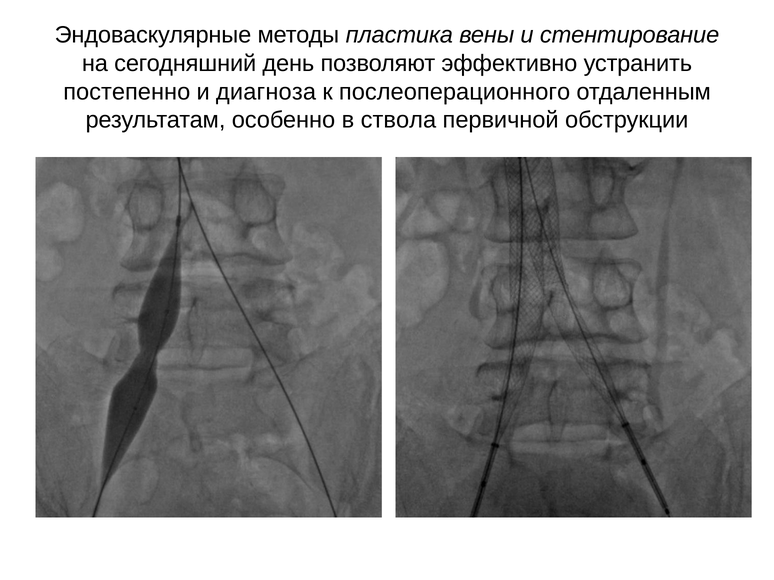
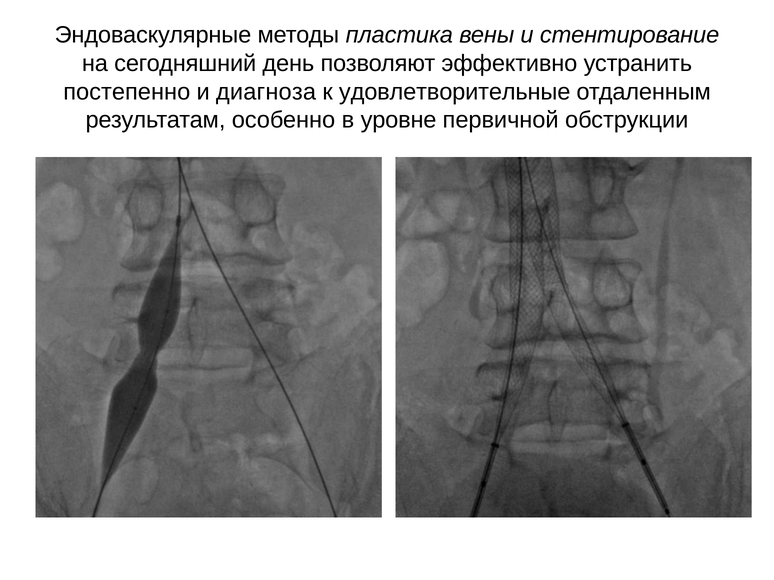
послеоперационного: послеоперационного -> удовлетворительные (455, 92)
ствола: ствола -> уровне (399, 120)
